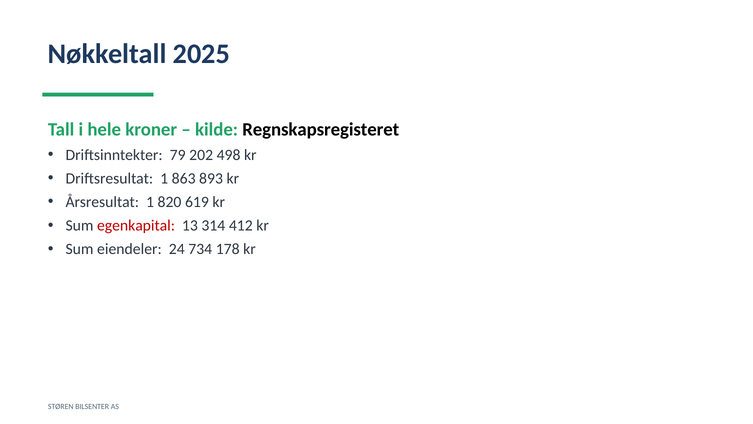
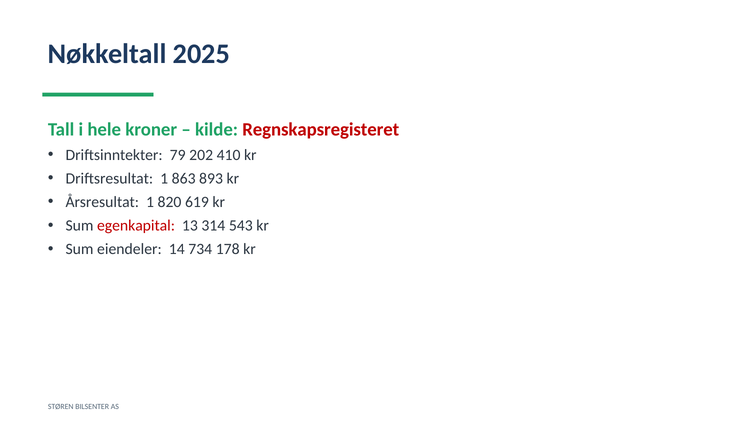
Regnskapsregisteret colour: black -> red (321, 130)
498: 498 -> 410 (229, 155)
412: 412 -> 543 (241, 225)
24: 24 -> 14 (177, 249)
